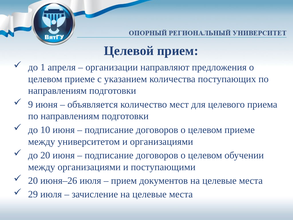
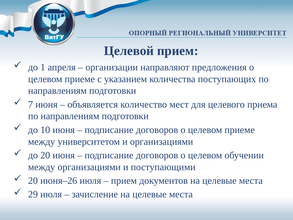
9: 9 -> 7 (31, 104)
